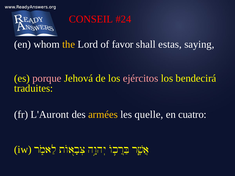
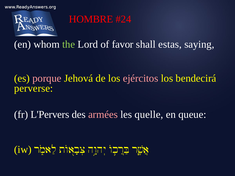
CONSEIL: CONSEIL -> HOMBRE (91, 19)
the colour: yellow -> light green (69, 44)
traduites: traduites -> perverse (34, 88)
L'Auront: L'Auront -> L'Pervers (50, 115)
armées colour: yellow -> pink (103, 115)
cuatro: cuatro -> queue (192, 115)
